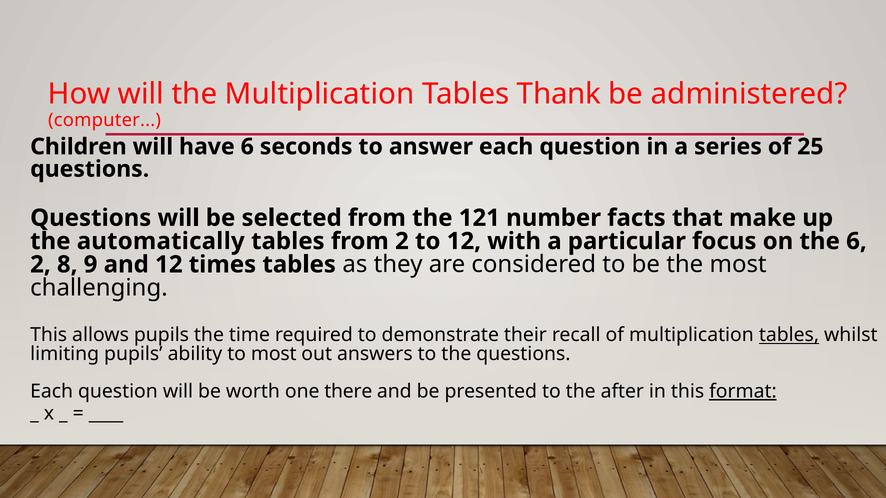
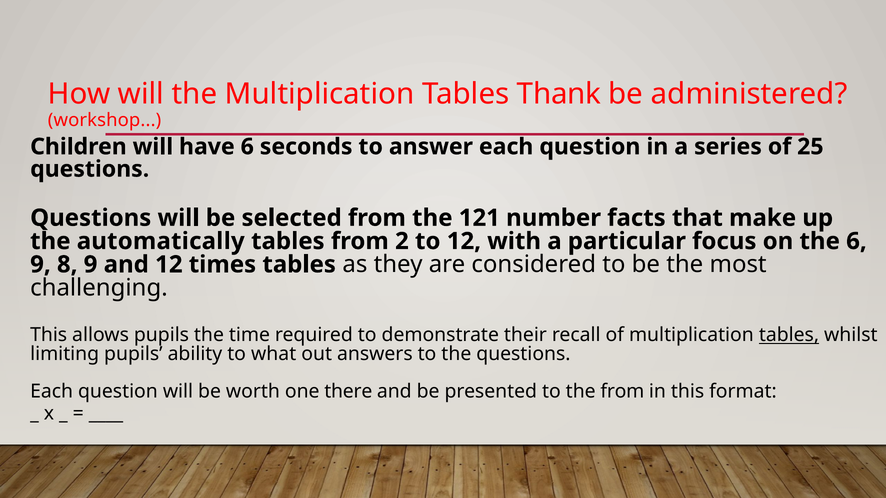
computer: computer -> workshop (105, 120)
2: 2 -> 9 (40, 265)
to most: most -> what (274, 354)
the after: after -> from (622, 392)
format underline: present -> none (743, 392)
